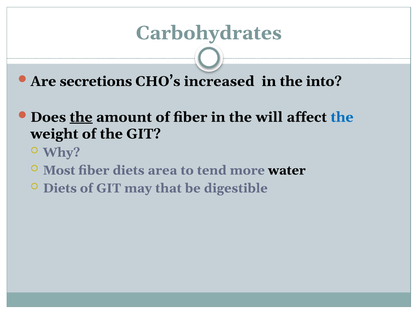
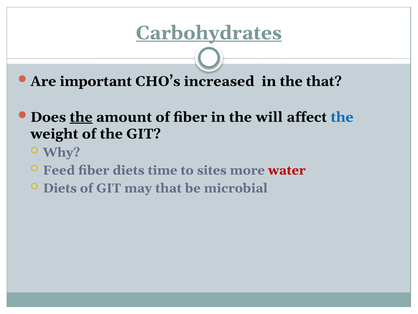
Carbohydrates underline: none -> present (209, 33)
secretions: secretions -> important (96, 81)
the into: into -> that (324, 81)
Most: Most -> Feed (59, 170)
area: area -> time (163, 170)
tend: tend -> sites (212, 170)
water colour: black -> red (287, 170)
digestible: digestible -> microbial (236, 188)
